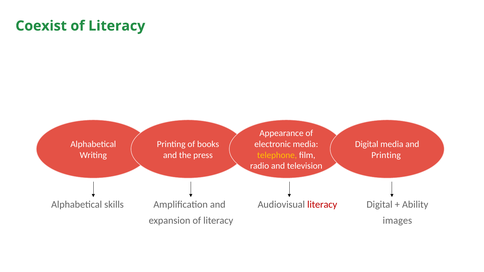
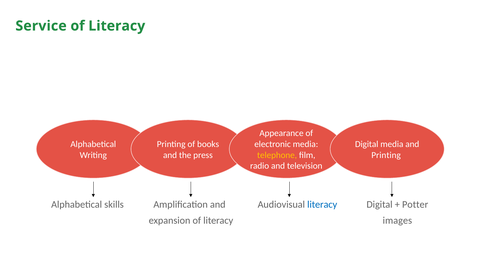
Coexist: Coexist -> Service (41, 26)
literacy colour: red -> blue (322, 205)
Ability: Ability -> Potter (415, 205)
